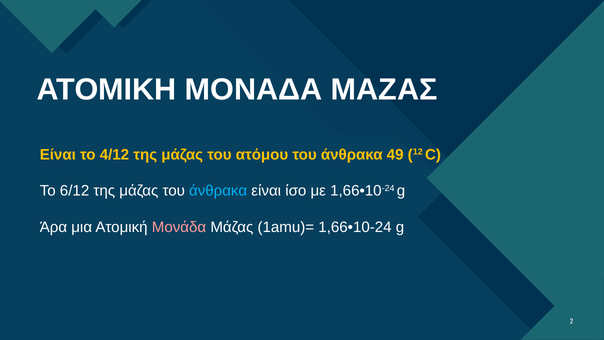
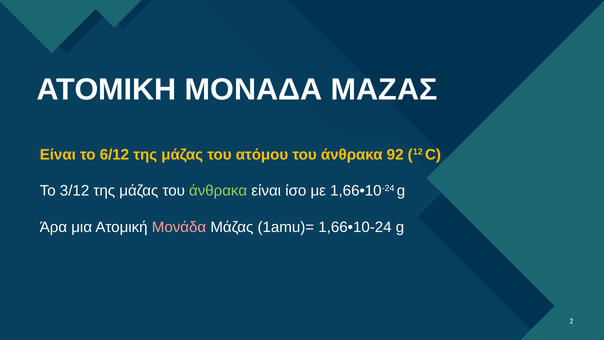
4/12: 4/12 -> 6/12 (114, 154)
49: 49 -> 92 (395, 154)
6/12: 6/12 -> 3/12 (75, 191)
άνθρακα colour: light blue -> light green (218, 191)
